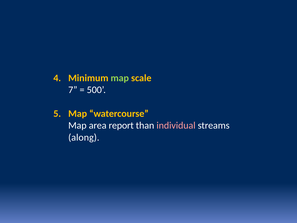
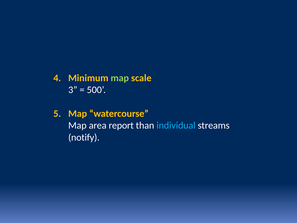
7: 7 -> 3 (73, 90)
individual colour: pink -> light blue (176, 125)
along: along -> notify (84, 137)
